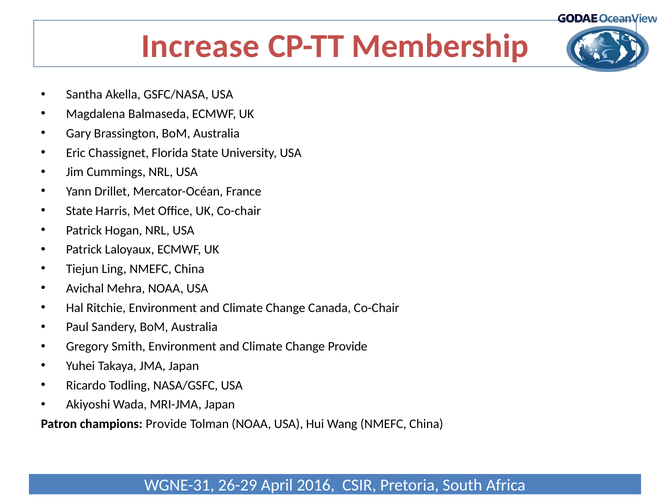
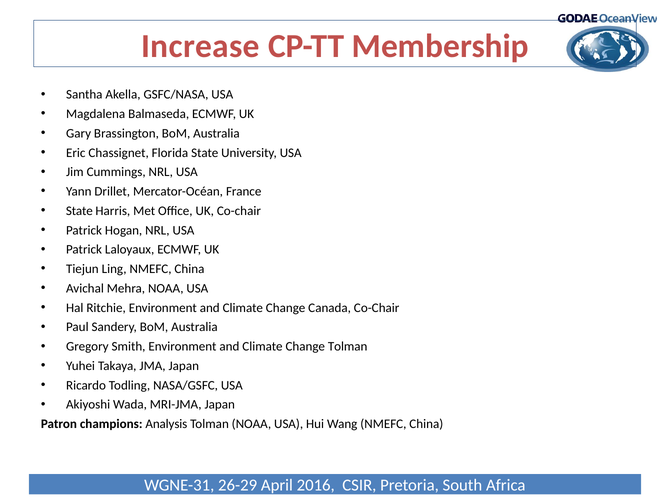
Change Provide: Provide -> Tolman (348, 346)
champions Provide: Provide -> Analysis (166, 424)
